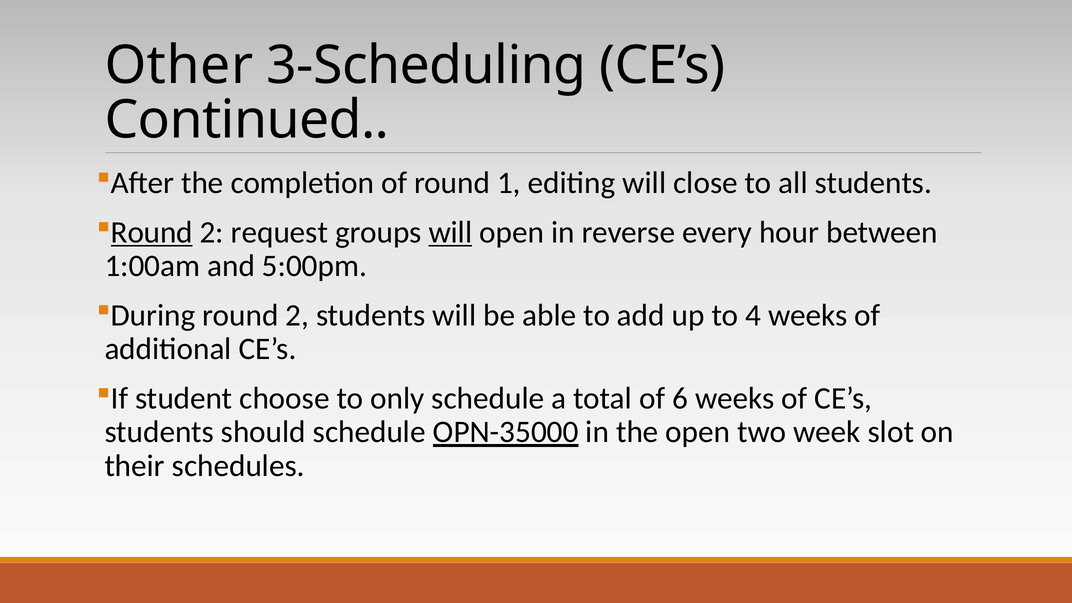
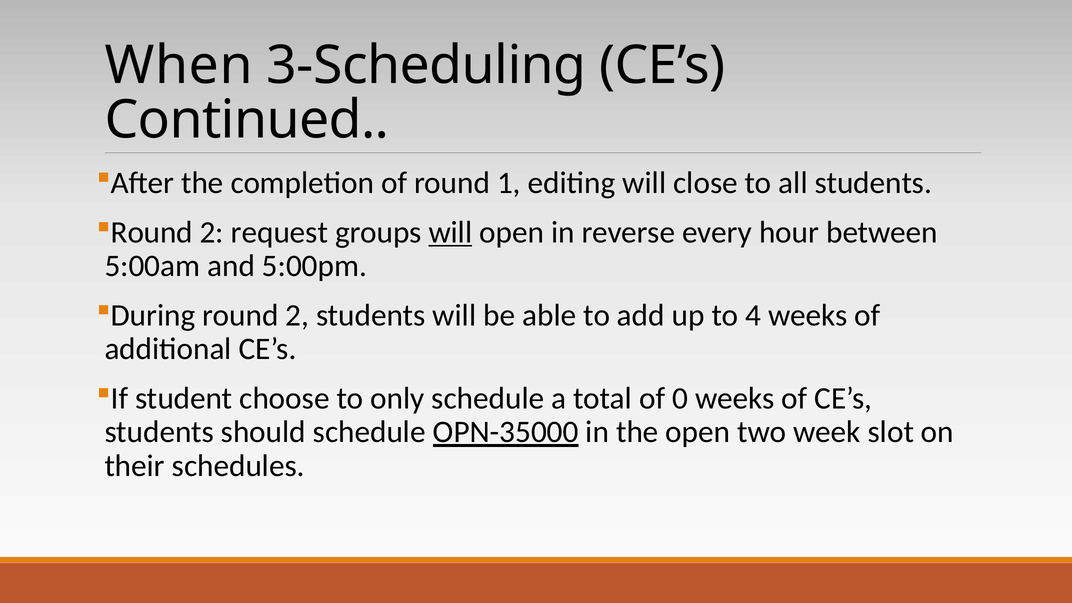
Other: Other -> When (179, 65)
Round underline: present -> none (152, 232)
1:00am: 1:00am -> 5:00am (152, 266)
6: 6 -> 0 (680, 398)
